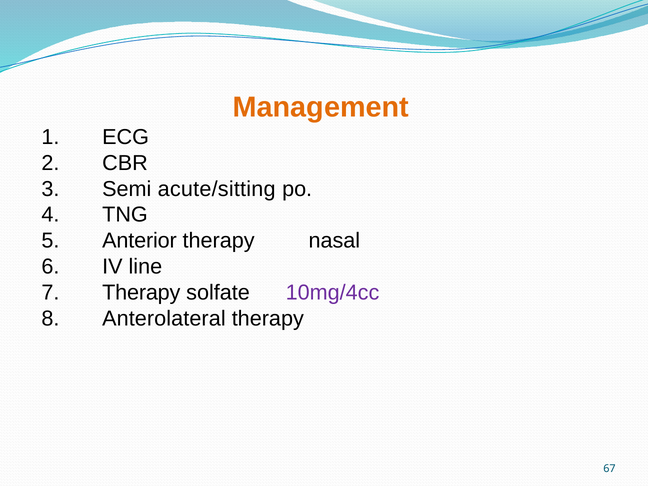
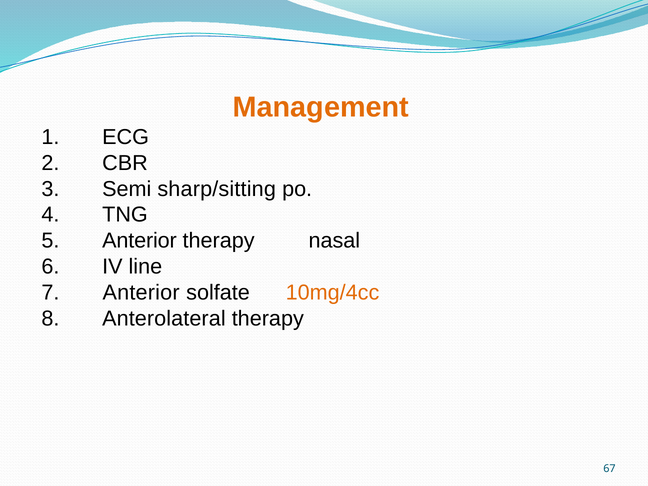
acute/sitting: acute/sitting -> sharp/sitting (217, 189)
Therapy: Therapy -> Anterior (141, 293)
10mg/4cc colour: purple -> orange (333, 293)
